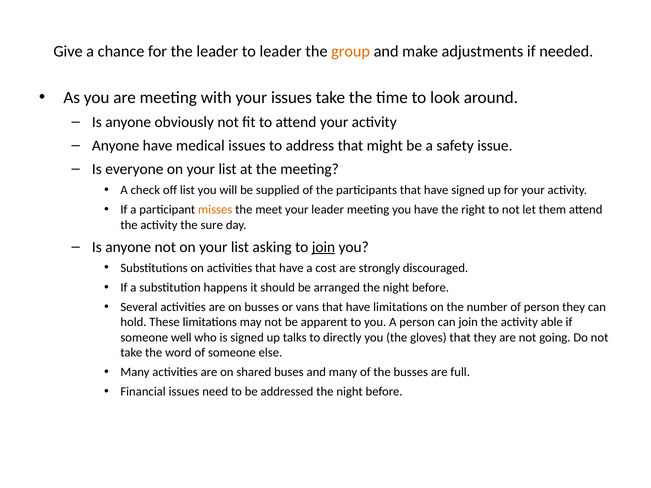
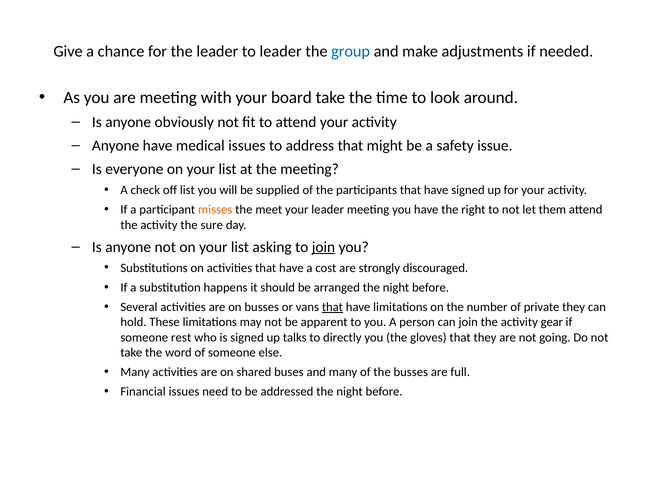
group colour: orange -> blue (351, 52)
your issues: issues -> board (291, 98)
that underline: none -> present (332, 307)
of person: person -> private (542, 307)
able: able -> gear (552, 322)
well: well -> rest (181, 338)
